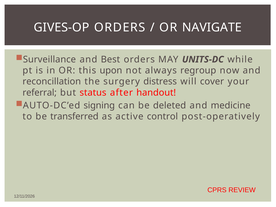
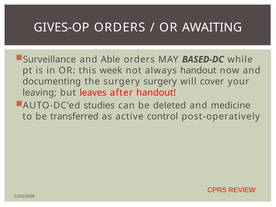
NAVIGATE: NAVIGATE -> AWAITING (212, 27)
Best: Best -> Able (110, 59)
UNITS-DC: UNITS-DC -> BASED-DC (203, 59)
upon: upon -> week (111, 70)
always regroup: regroup -> handout (198, 70)
reconcillation: reconcillation -> documenting (52, 82)
surgery distress: distress -> surgery (160, 82)
referral: referral -> leaving (40, 93)
status: status -> leaves (93, 93)
signing: signing -> studies (99, 105)
